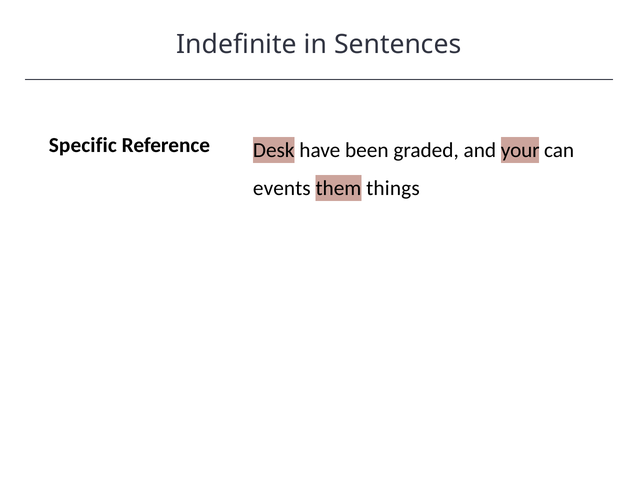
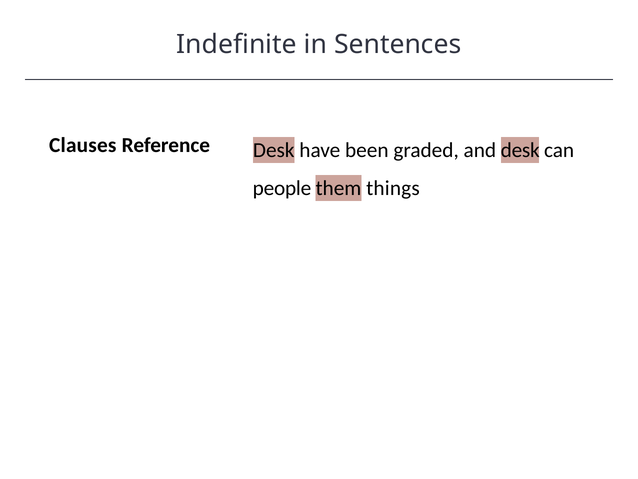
Specific: Specific -> Clauses (83, 145)
and your: your -> desk (520, 150)
events: events -> people (282, 188)
